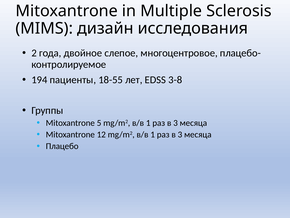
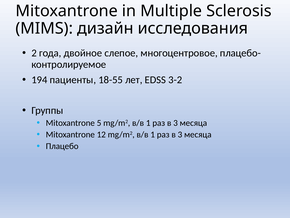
3-8: 3-8 -> 3-2 (175, 80)
